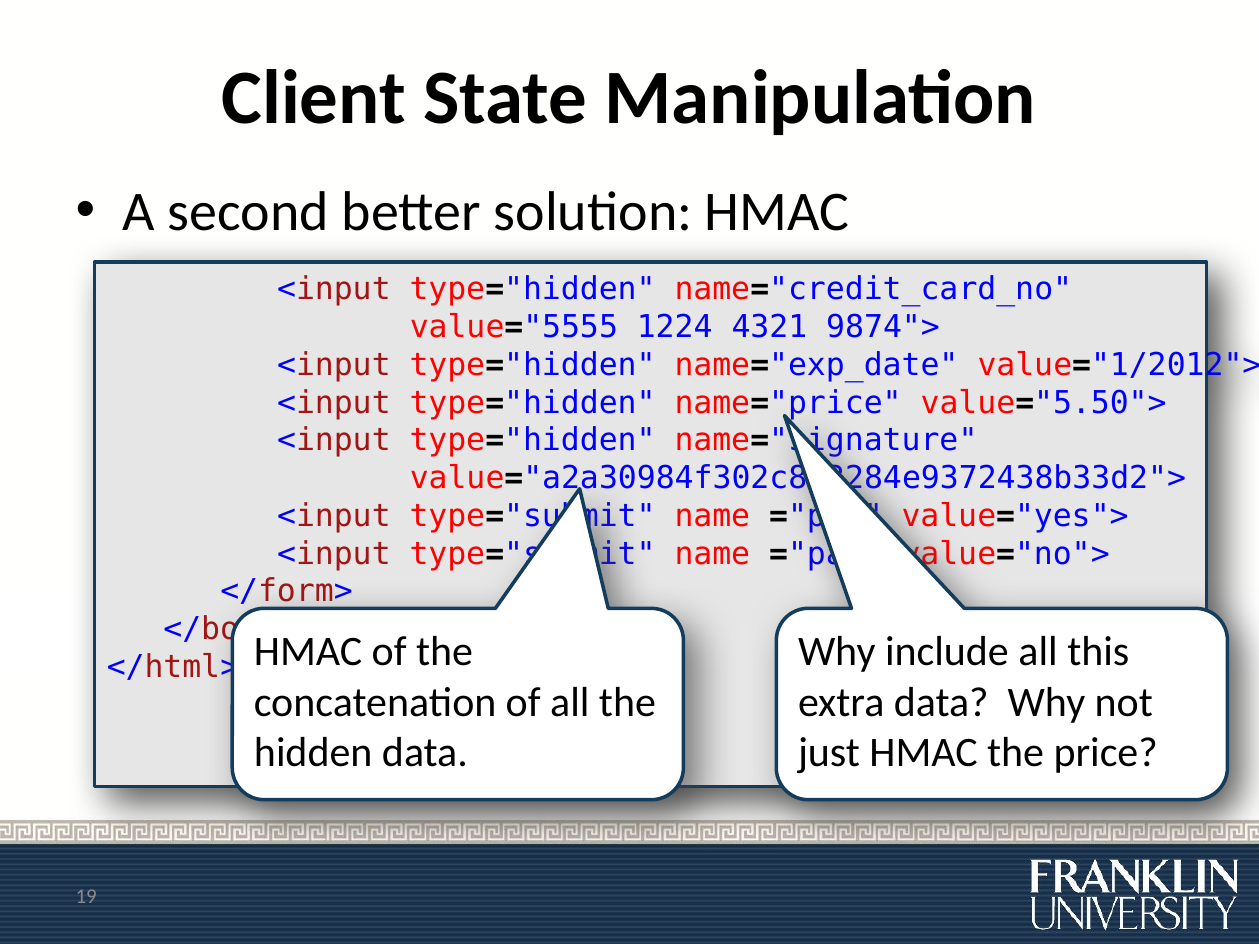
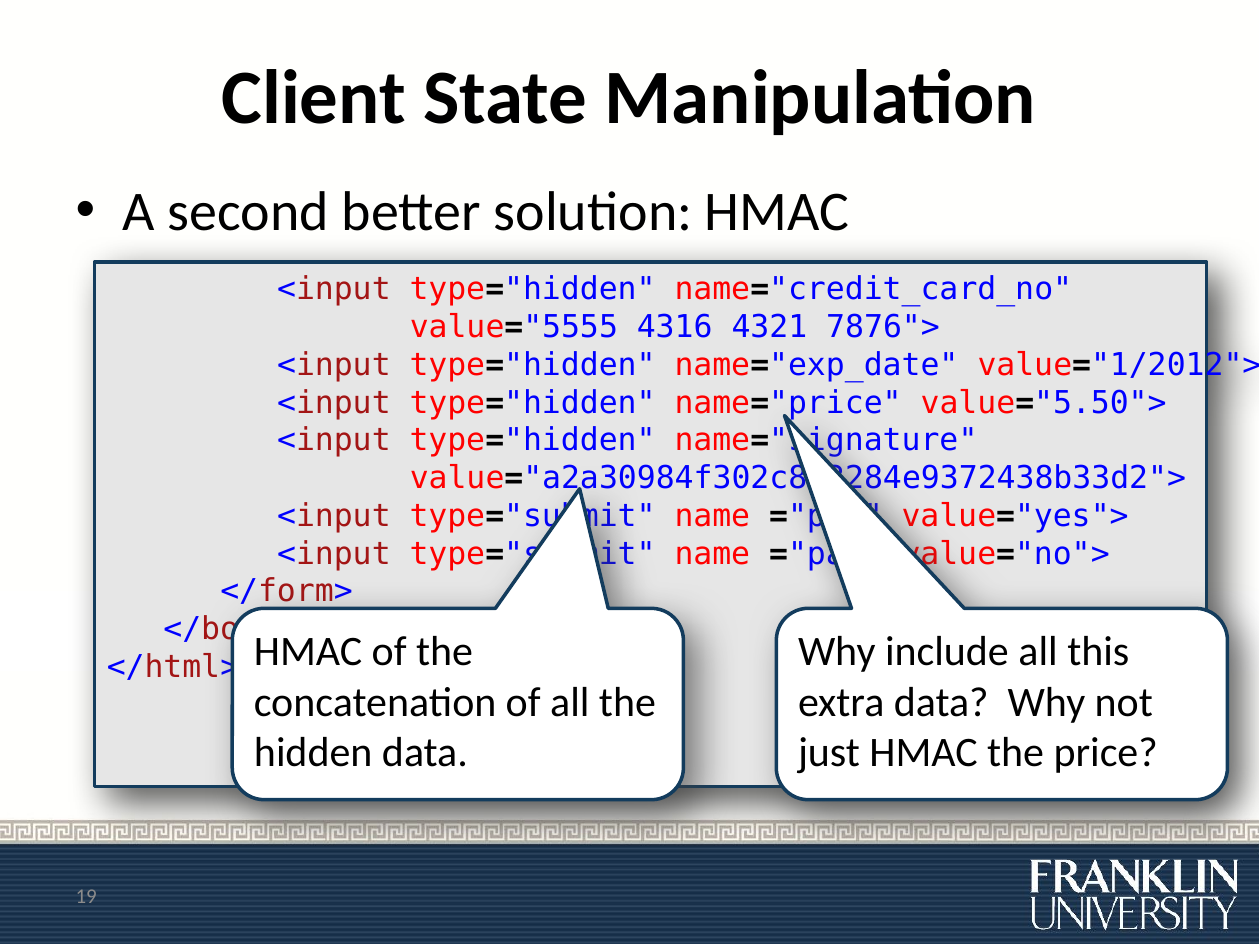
1224: 1224 -> 4316 (675, 327)
9874">: 9874"> -> 7876"> (883, 327)
